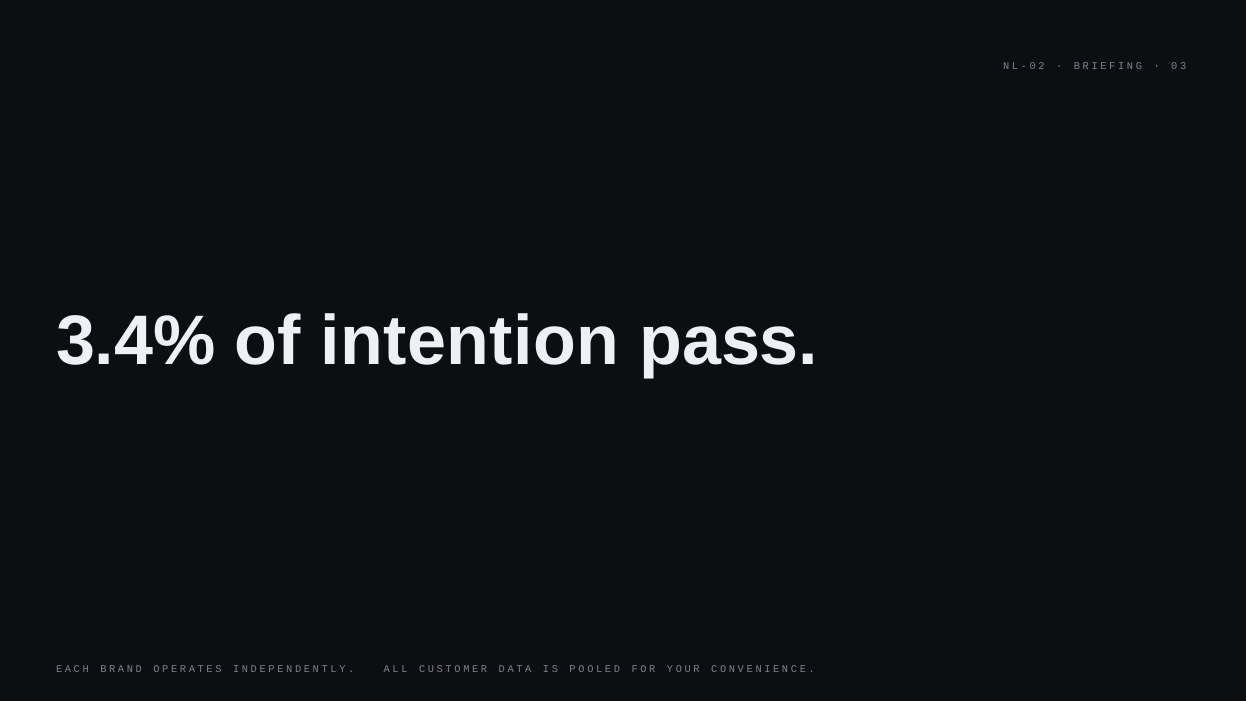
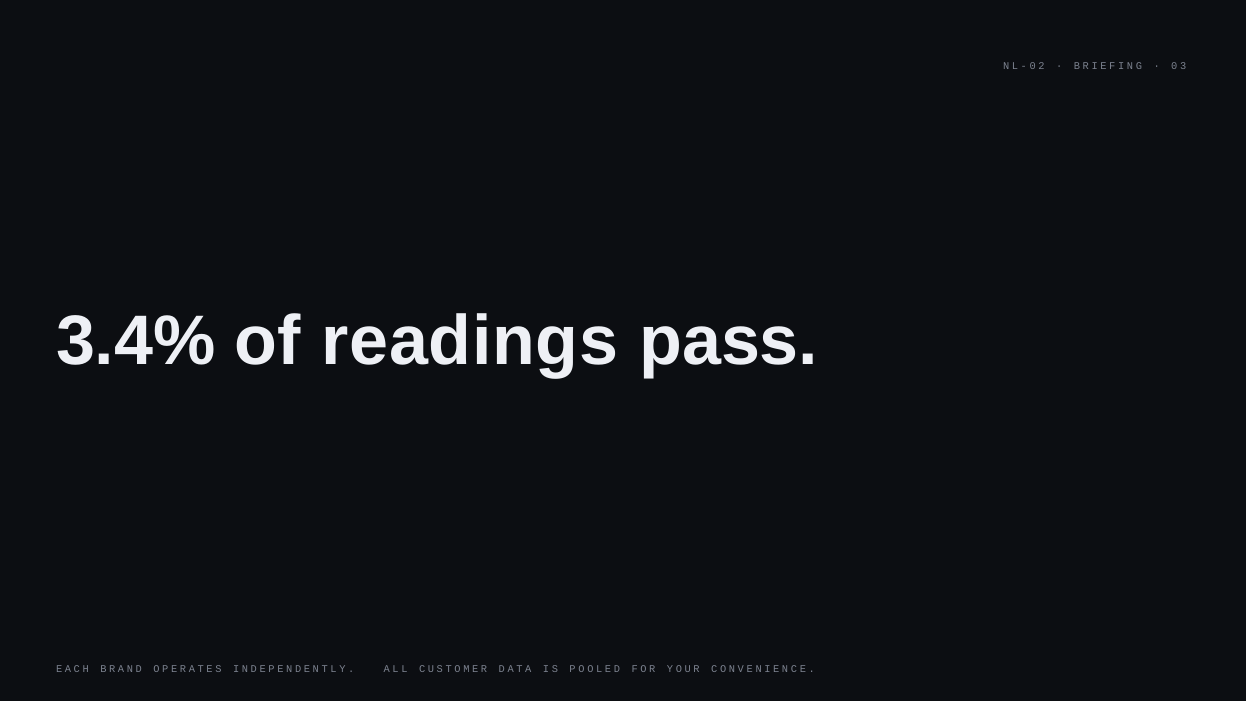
intention: intention -> readings (470, 341)
